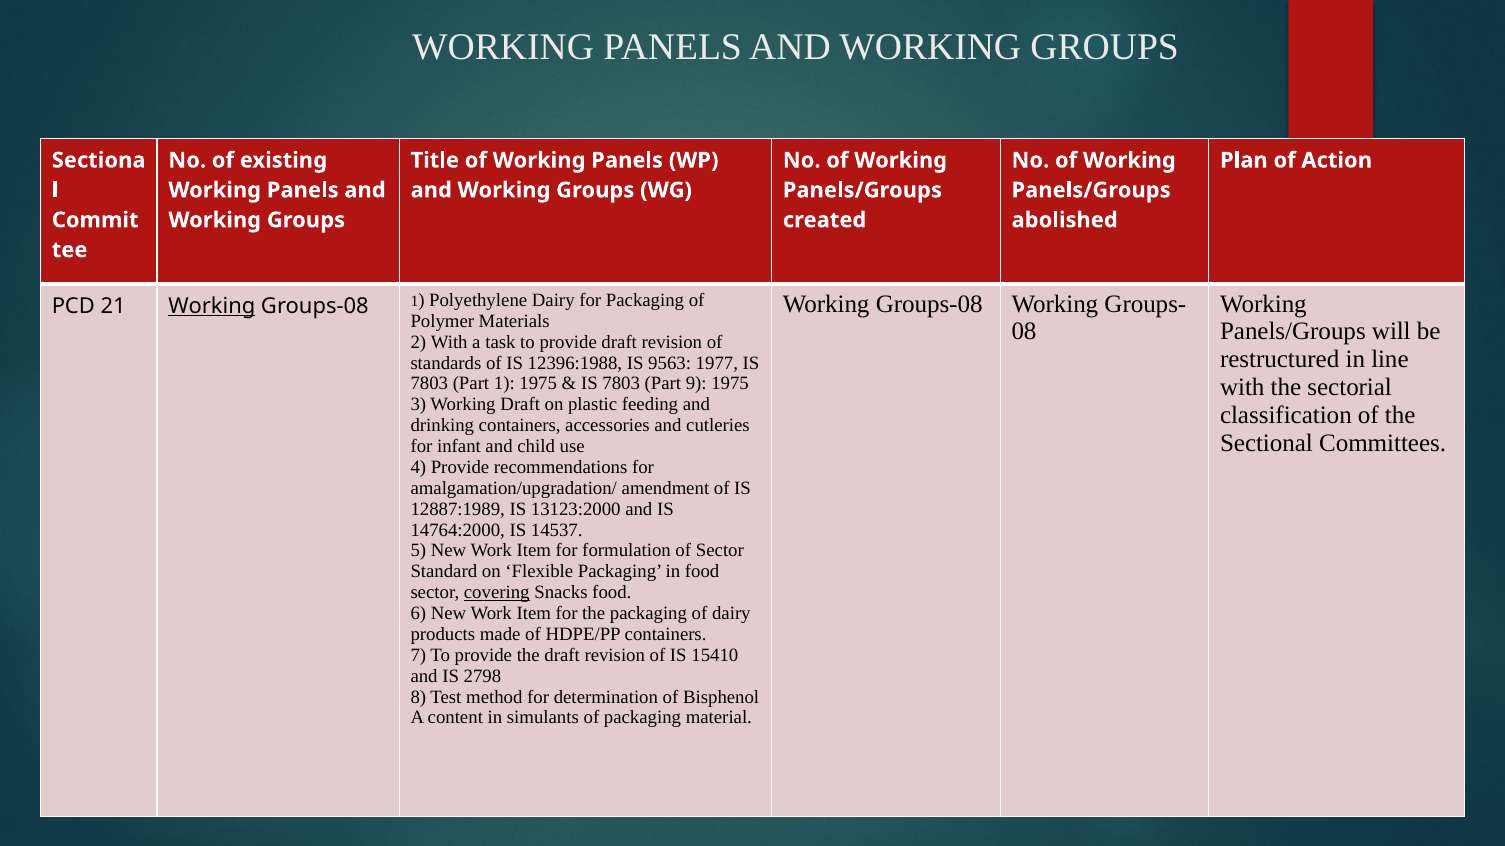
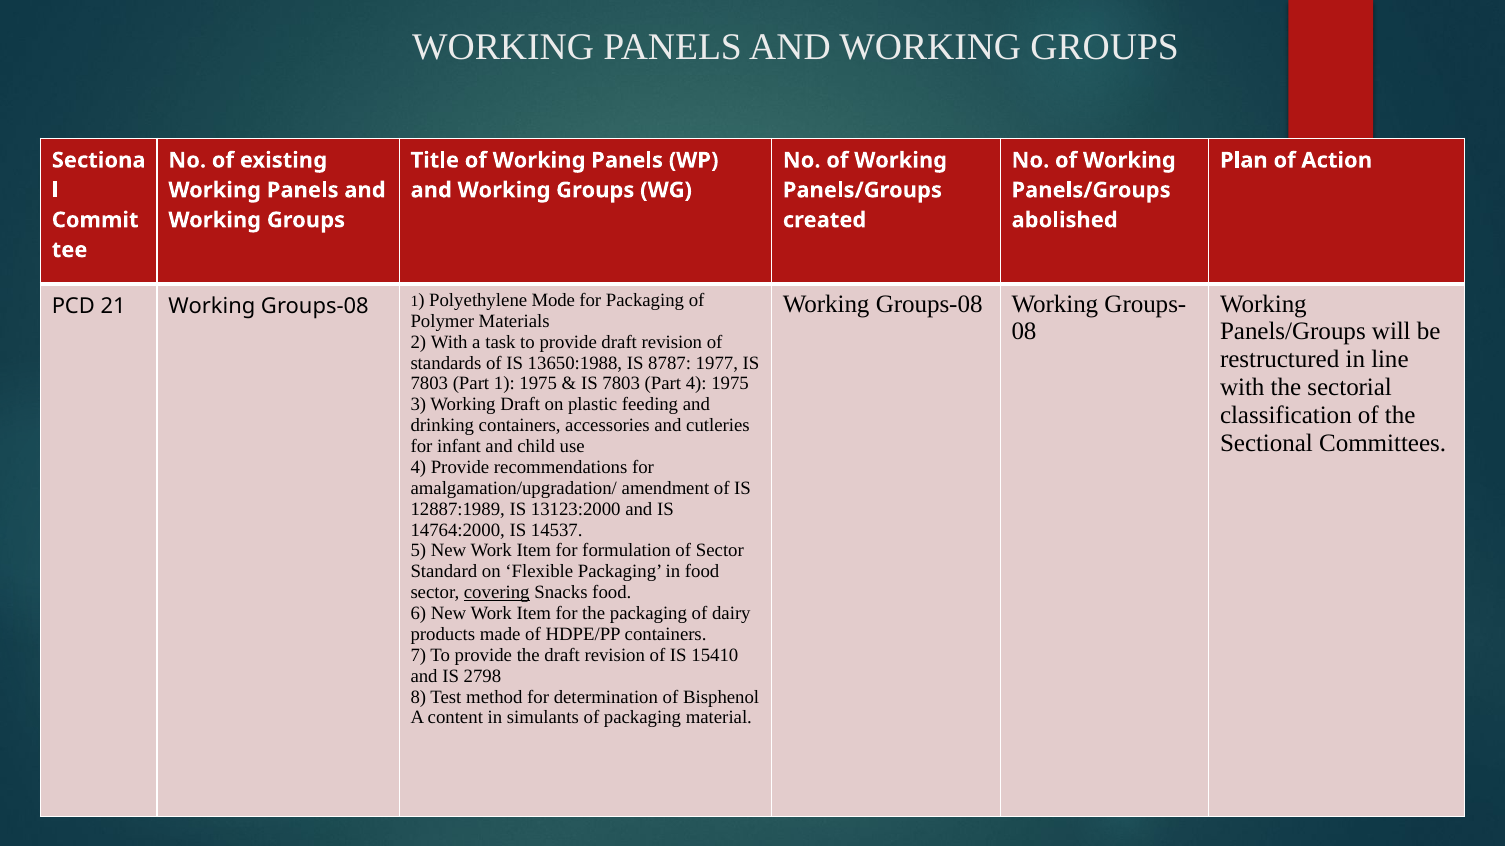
Working underline: present -> none (212, 306)
Polyethylene Dairy: Dairy -> Mode (553, 300)
12396:1988: 12396:1988 -> 13650:1988 (575, 363)
9563: 9563 -> 8787 (670, 363)
Part 9: 9 -> 4 (696, 384)
